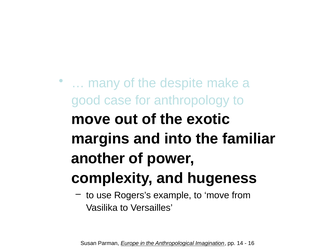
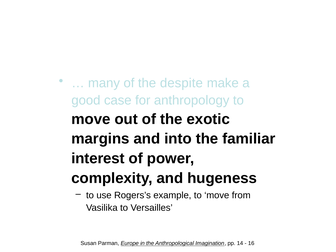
another: another -> interest (98, 159)
